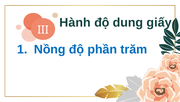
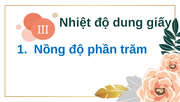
Hành: Hành -> Nhiệt (75, 22)
